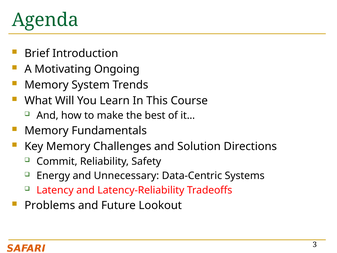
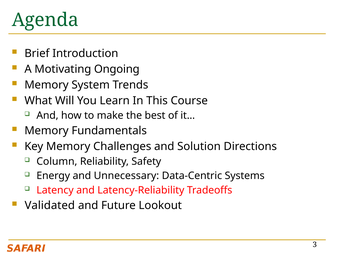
Commit: Commit -> Column (57, 161)
Problems: Problems -> Validated (50, 205)
